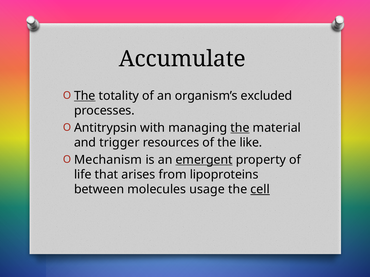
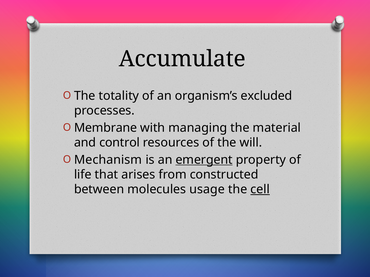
The underline: present -> none (85, 96)
Antitrypsin: Antitrypsin -> Membrane (106, 128)
the underline: present -> none (240, 128)
trigger: trigger -> control (120, 143)
like: like -> will (251, 143)
lipoproteins: lipoproteins -> constructed (224, 175)
